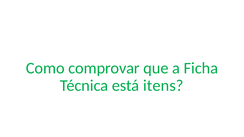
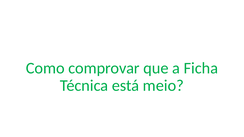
itens: itens -> meio (163, 86)
